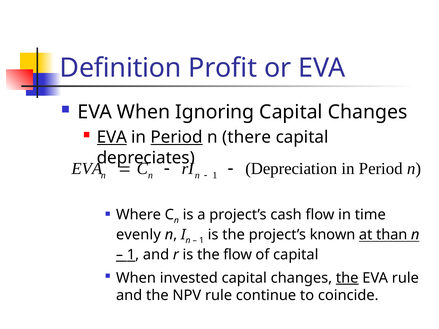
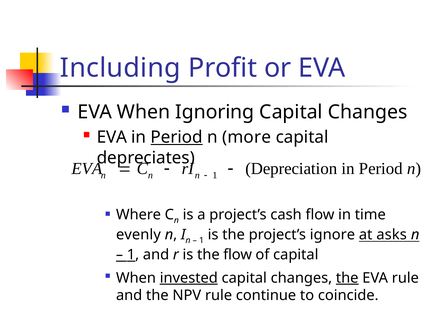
Definition: Definition -> Including (120, 68)
EVA underline: present -> none (112, 137)
there: there -> more (247, 137)
known: known -> ignore (332, 235)
than: than -> asks (392, 235)
invested underline: none -> present (189, 278)
